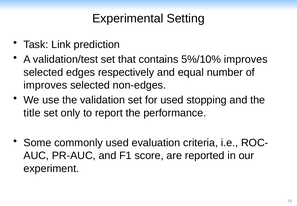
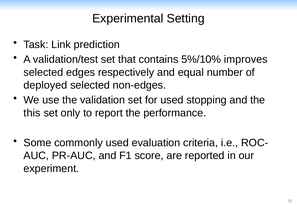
improves: improves -> deployed (45, 85)
title: title -> this (32, 113)
